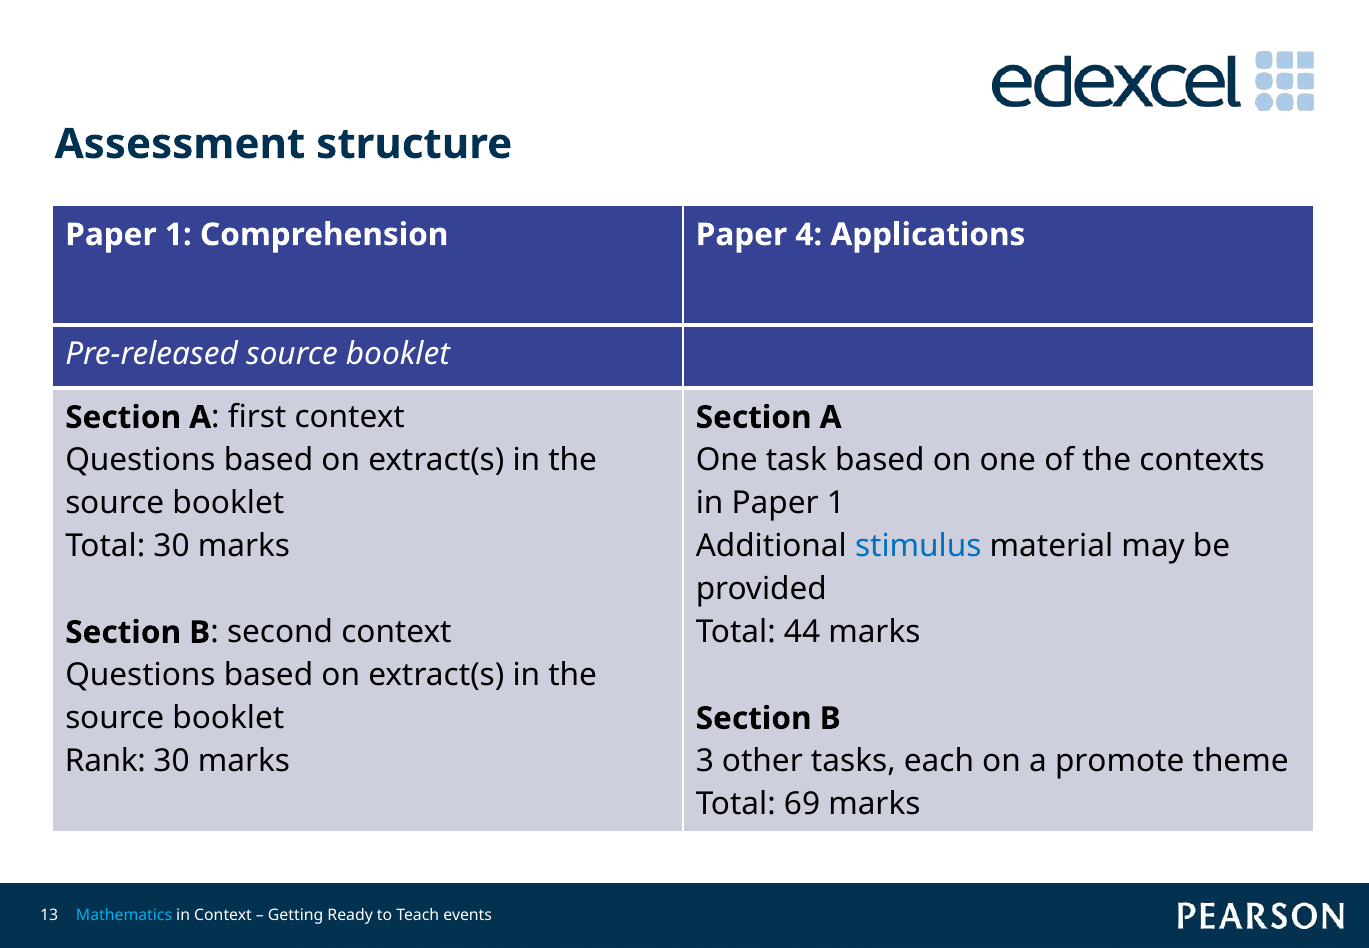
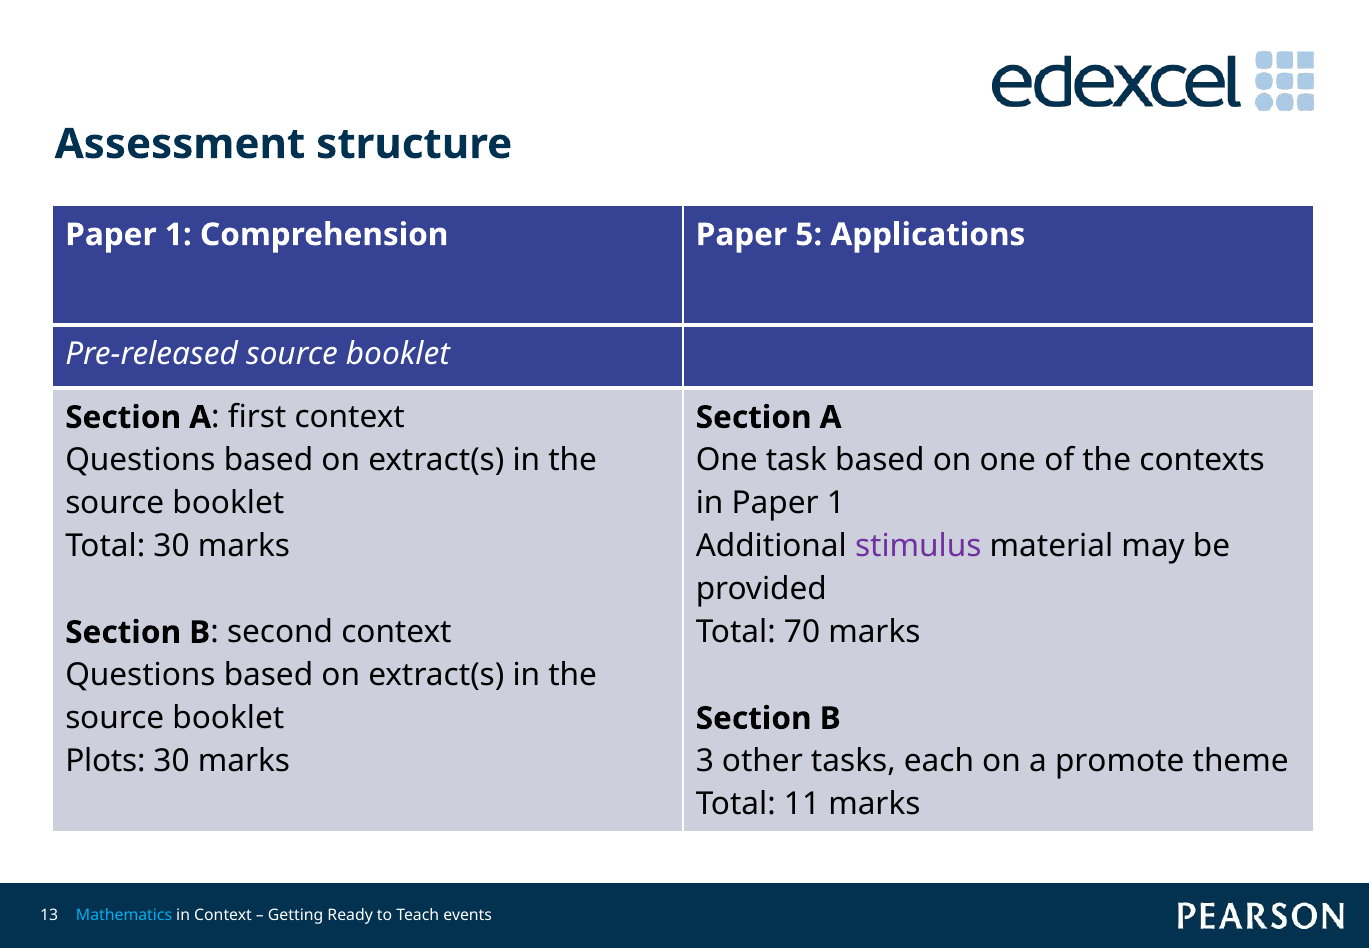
4: 4 -> 5 (809, 235)
stimulus colour: blue -> purple (918, 546)
44: 44 -> 70 (802, 632)
Rank: Rank -> Plots (105, 761)
69: 69 -> 11 (802, 804)
